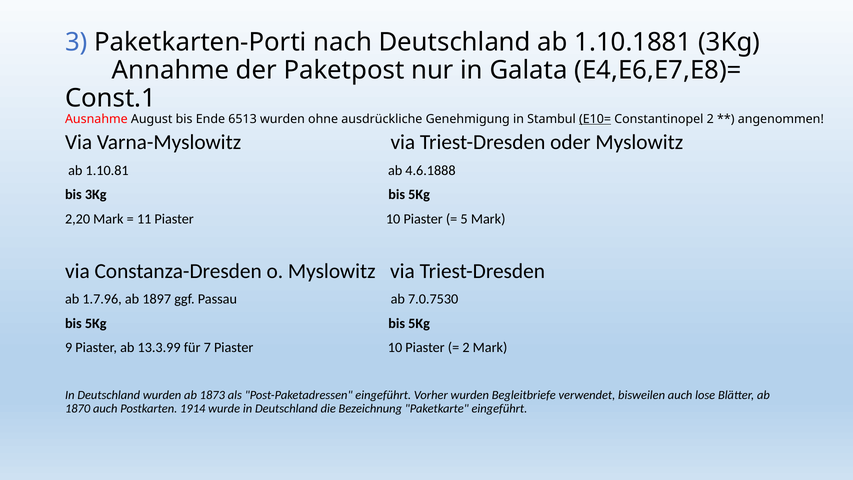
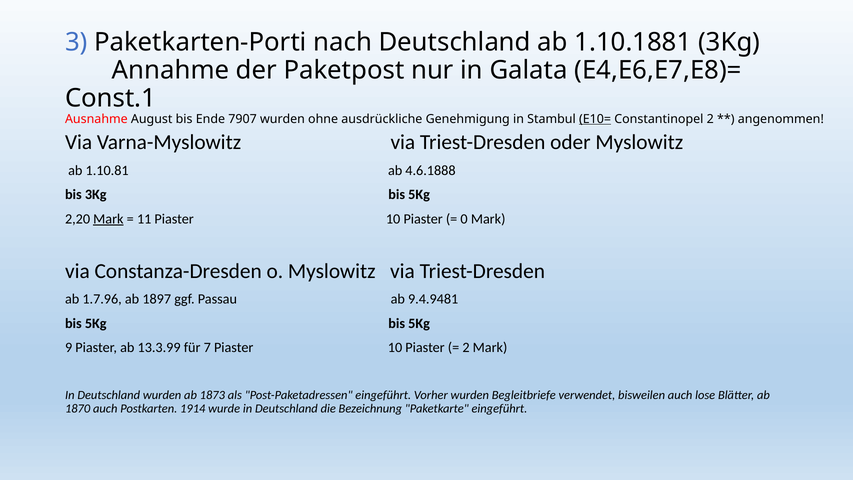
6513: 6513 -> 7907 (243, 119)
Mark underline: none -> present (108, 219)
5: 5 -> 0 (464, 219)
7.0.7530: 7.0.7530 -> 9.4.9481 (433, 299)
